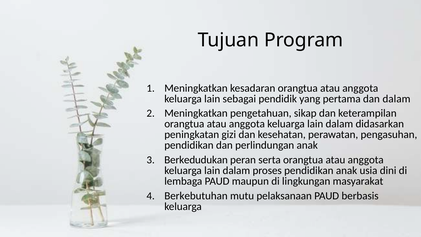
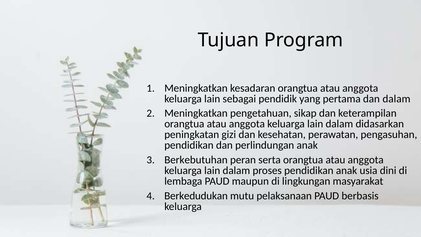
Berkedudukan: Berkedudukan -> Berkebutuhan (196, 160)
Berkebutuhan: Berkebutuhan -> Berkedudukan (196, 196)
